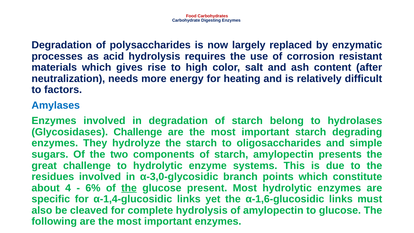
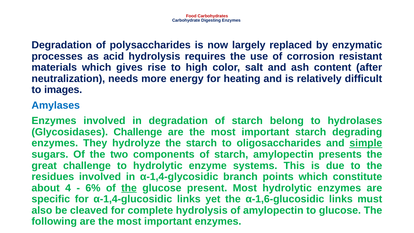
factors: factors -> images (63, 90)
simple underline: none -> present (366, 143)
α-3,0-glycosidic: α-3,0-glycosidic -> α-1,4-glycosidic (179, 177)
